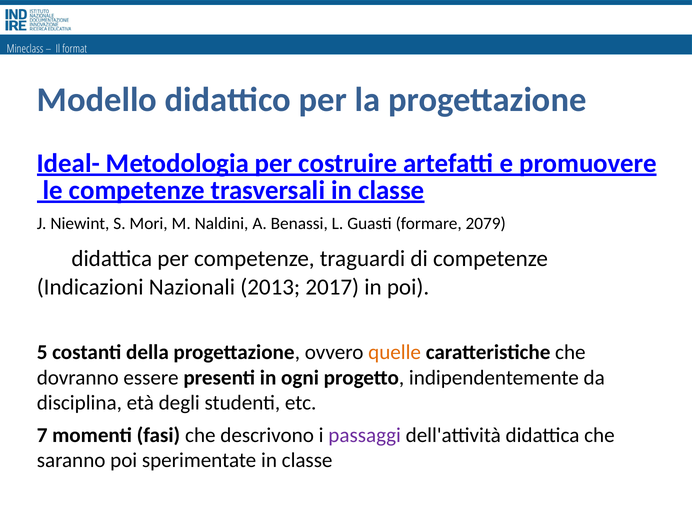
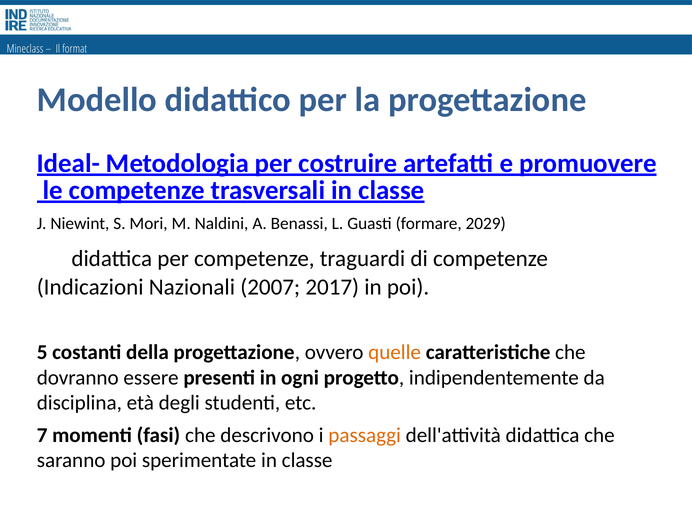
2079: 2079 -> 2029 (486, 223)
2013: 2013 -> 2007 (270, 287)
passaggi colour: purple -> orange (365, 435)
